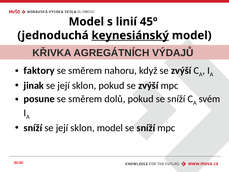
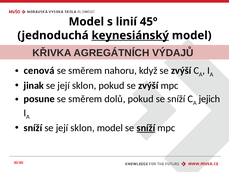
faktory: faktory -> cenová (39, 70)
svém: svém -> jejich (209, 99)
sníží underline: none -> present (146, 128)
